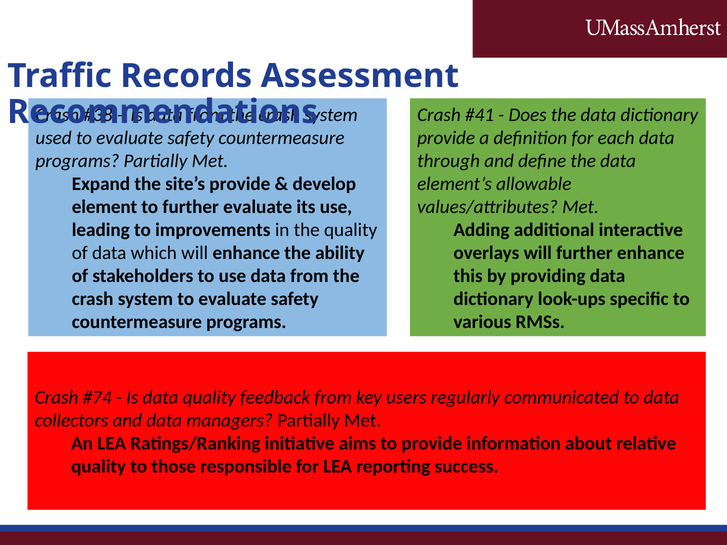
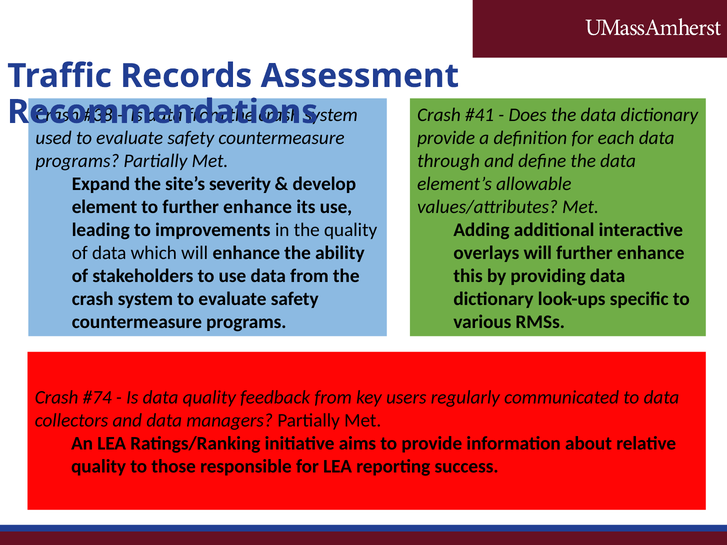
site’s provide: provide -> severity (240, 184)
to further evaluate: evaluate -> enhance (258, 207)
